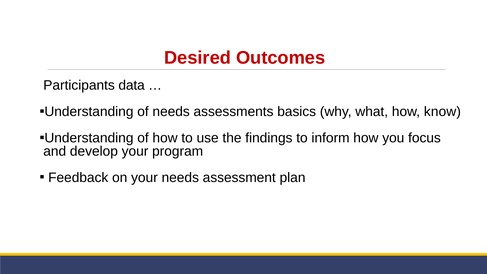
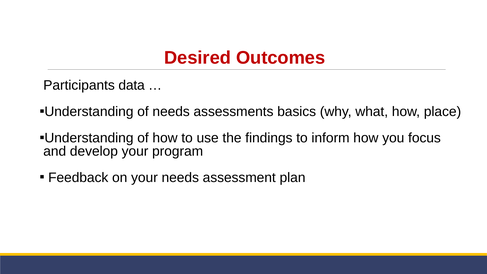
know: know -> place (442, 112)
